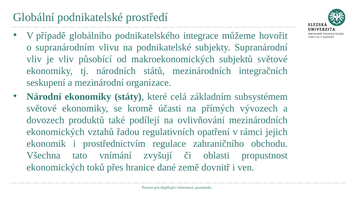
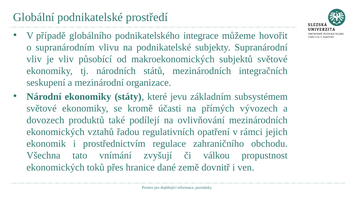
celá: celá -> jevu (179, 97)
oblasti: oblasti -> válkou (217, 156)
